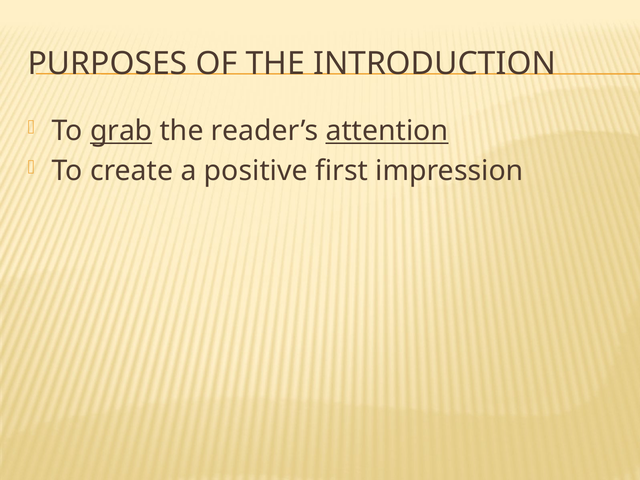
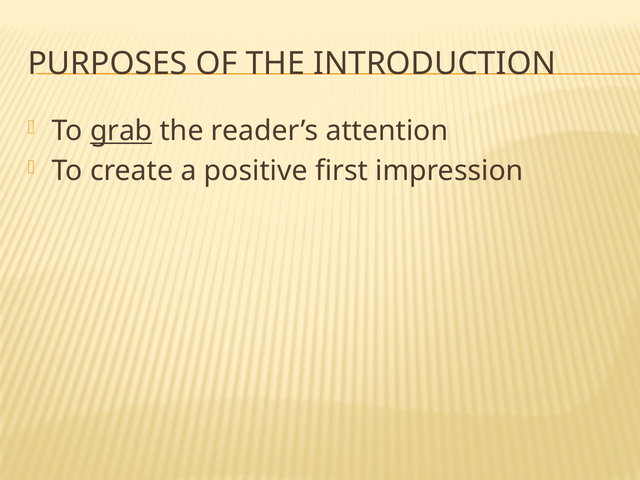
attention underline: present -> none (387, 131)
